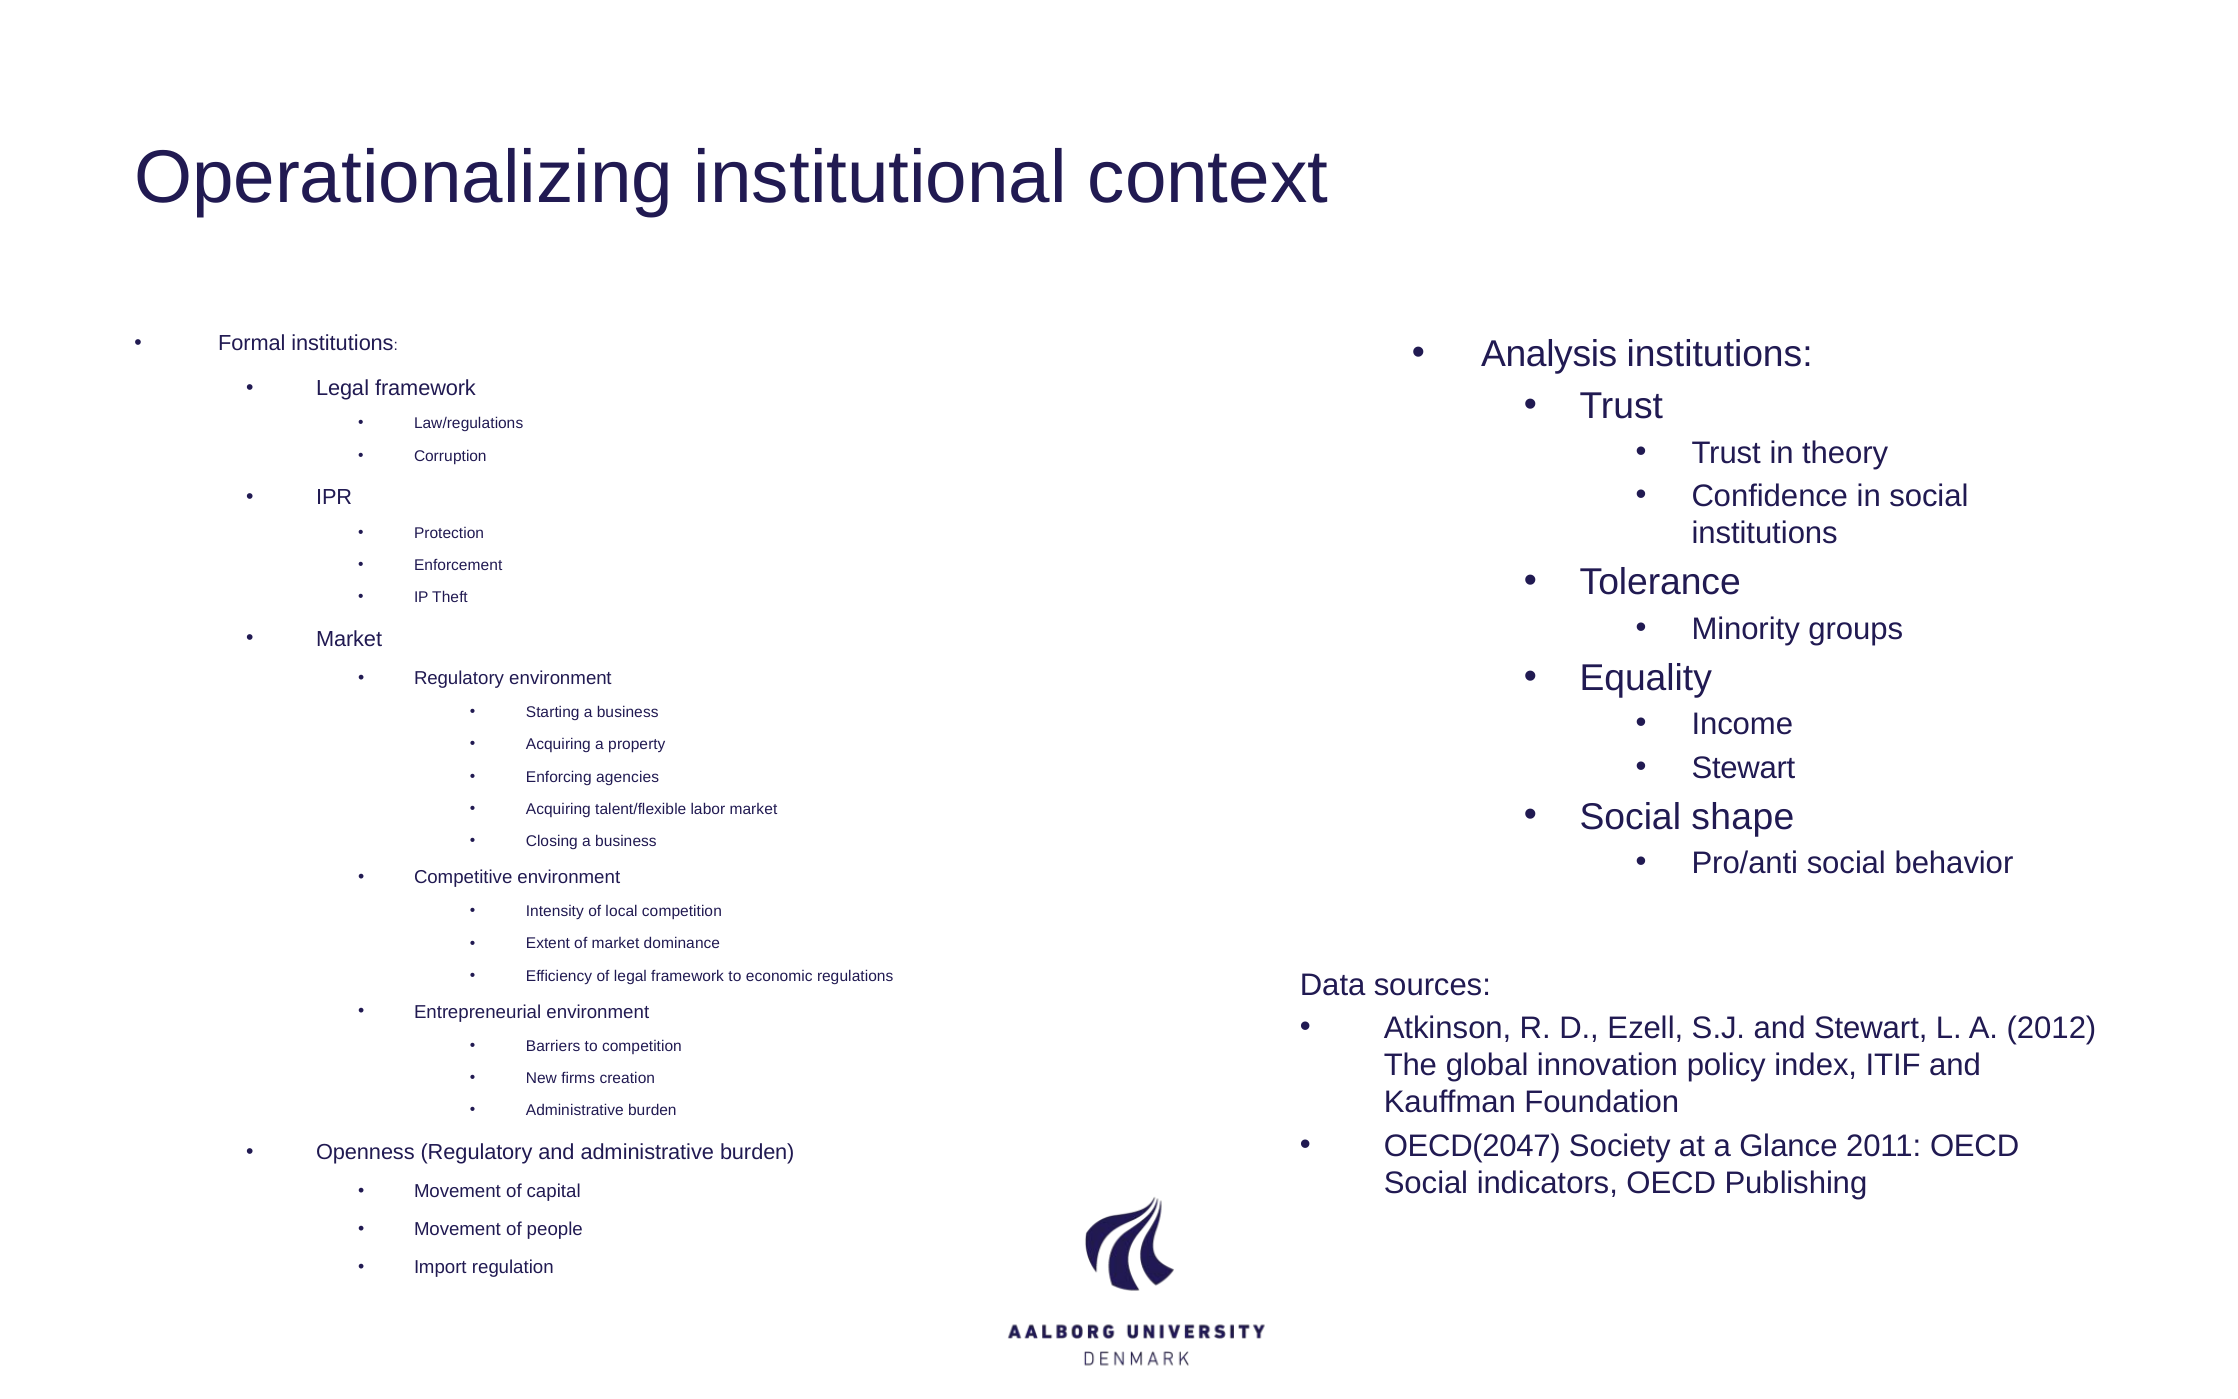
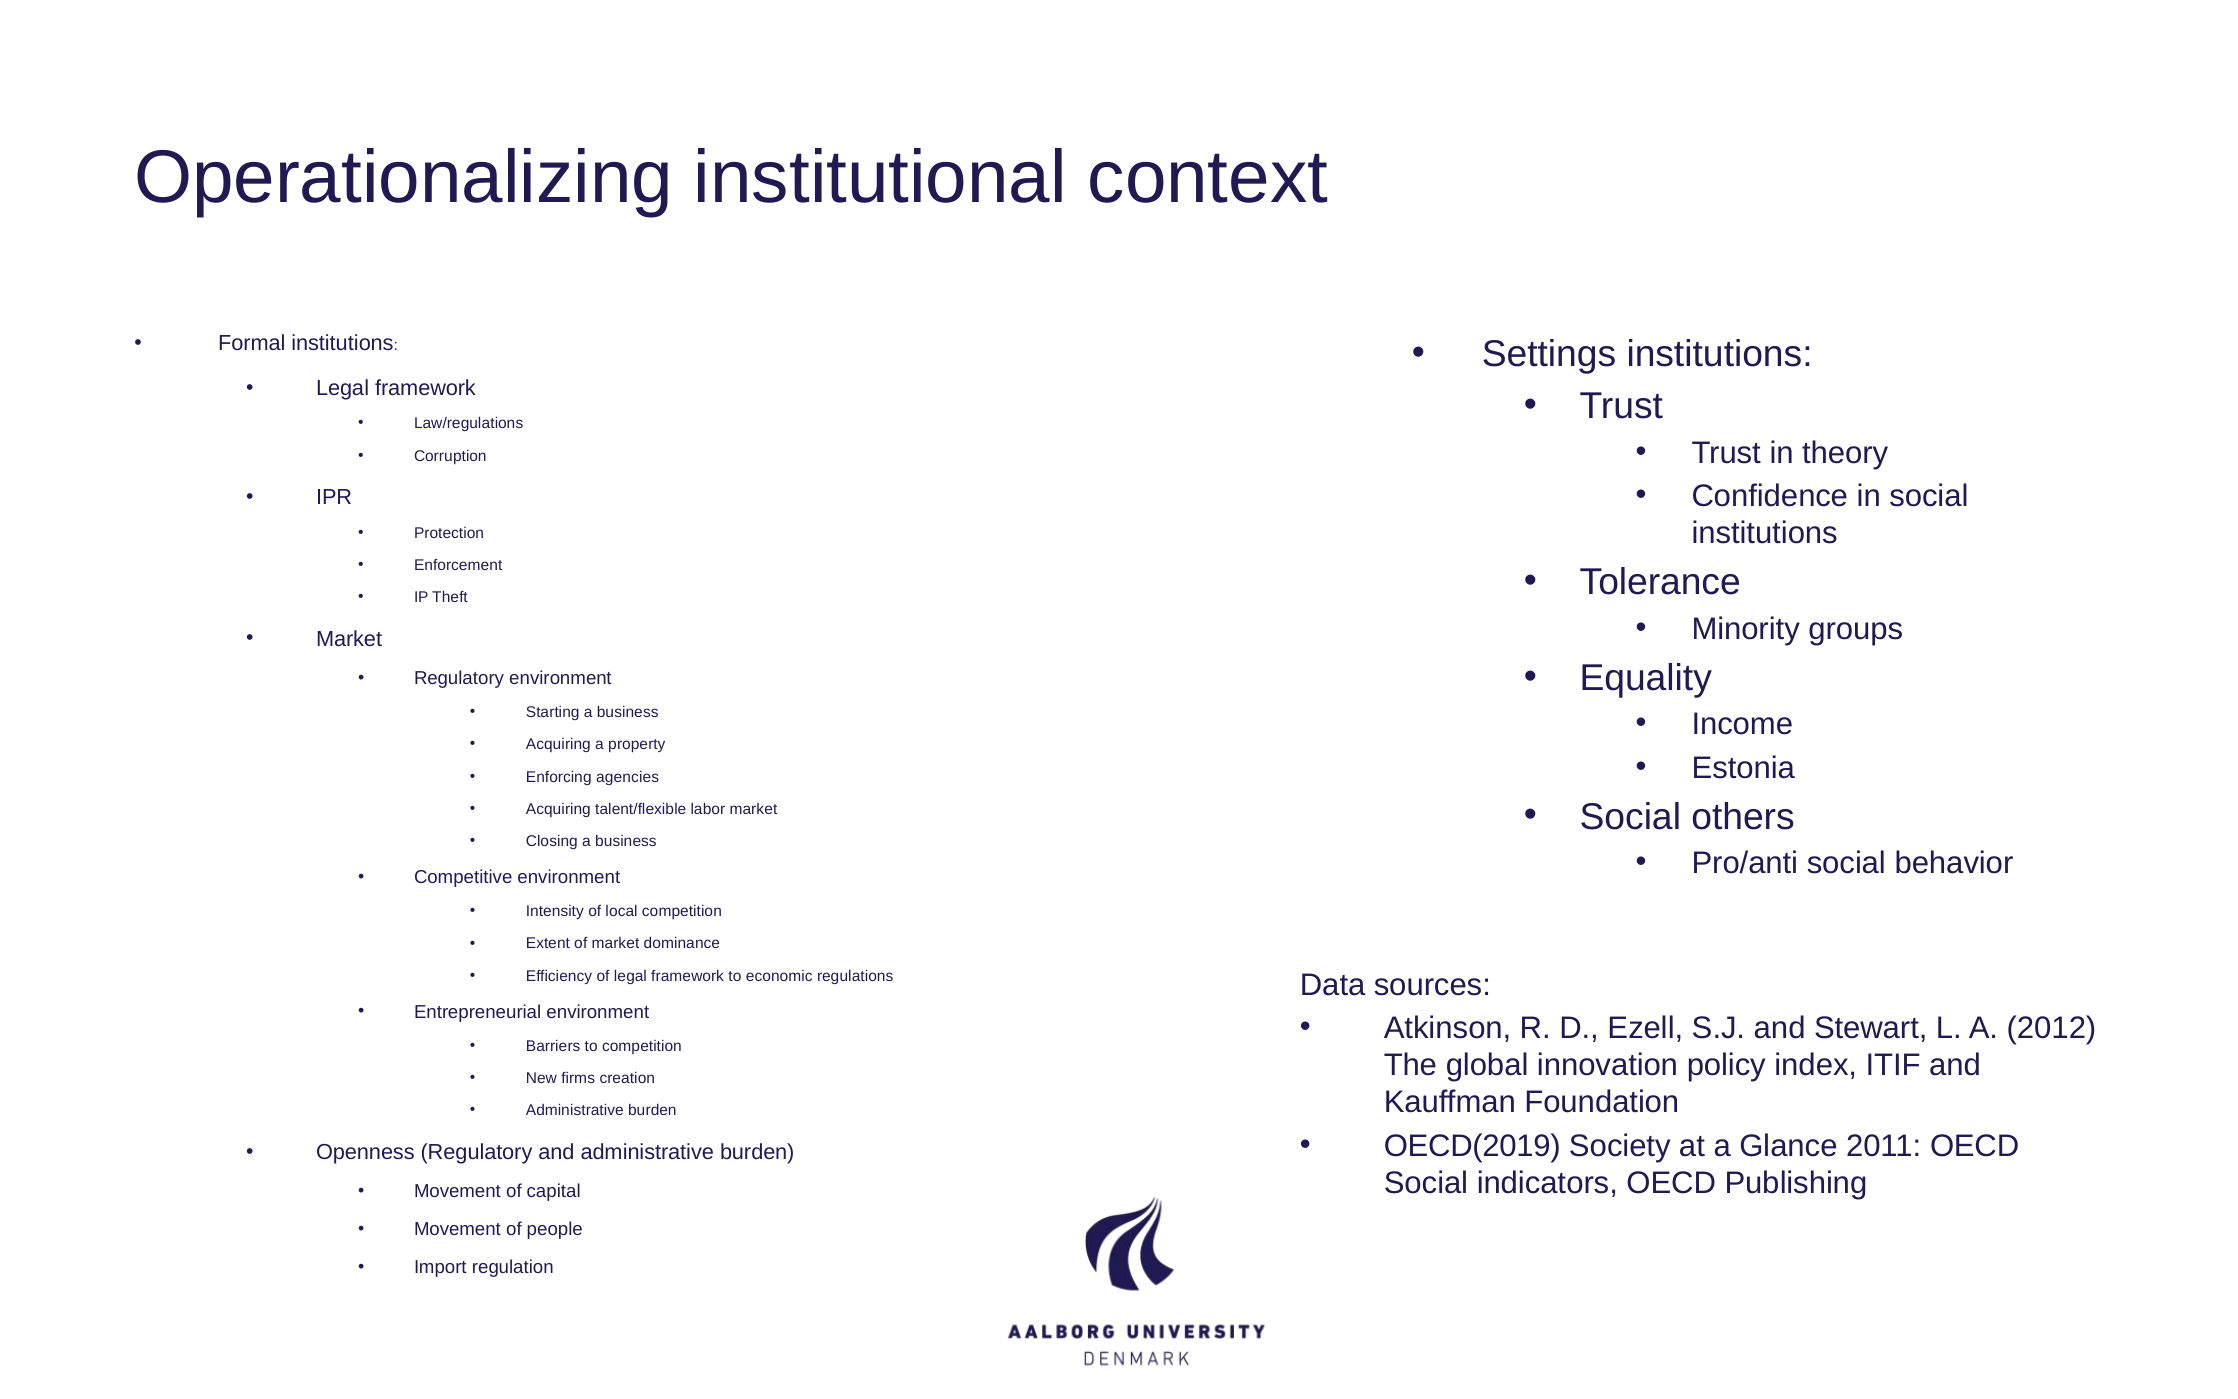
Analysis: Analysis -> Settings (1549, 354)
Stewart: Stewart -> Estonia (1743, 768)
shape: shape -> others (1743, 817)
OECD(2047: OECD(2047 -> OECD(2019 (1472, 1146)
